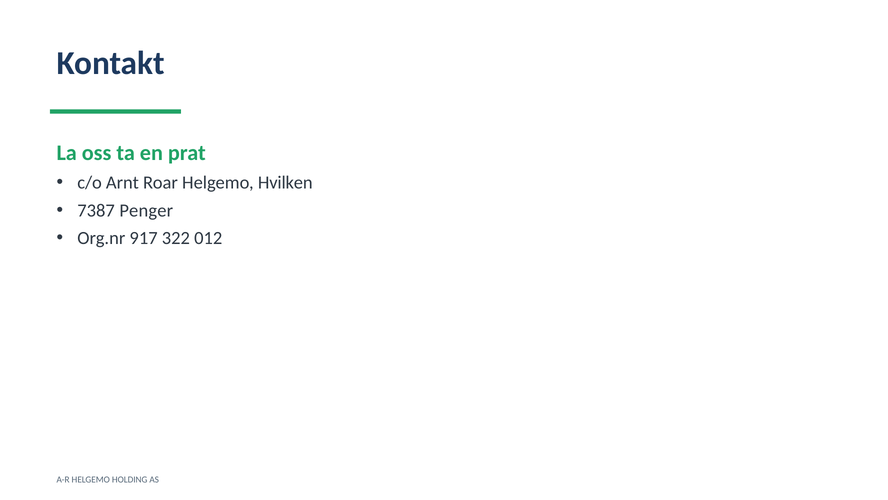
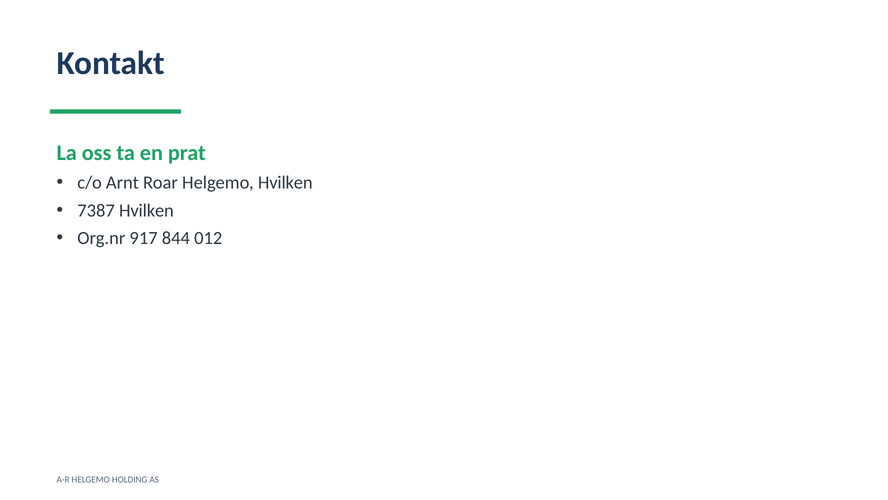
7387 Penger: Penger -> Hvilken (146, 210)
322: 322 -> 844 (176, 238)
